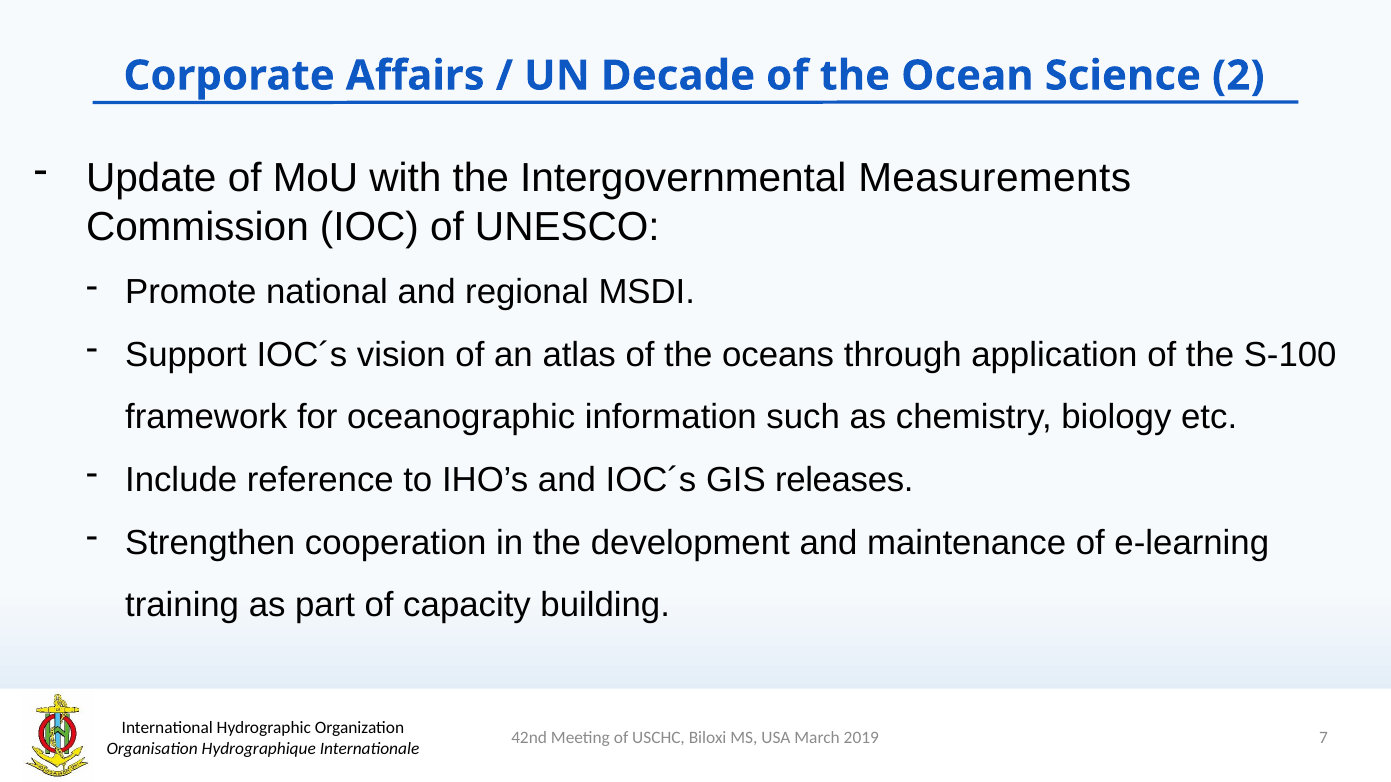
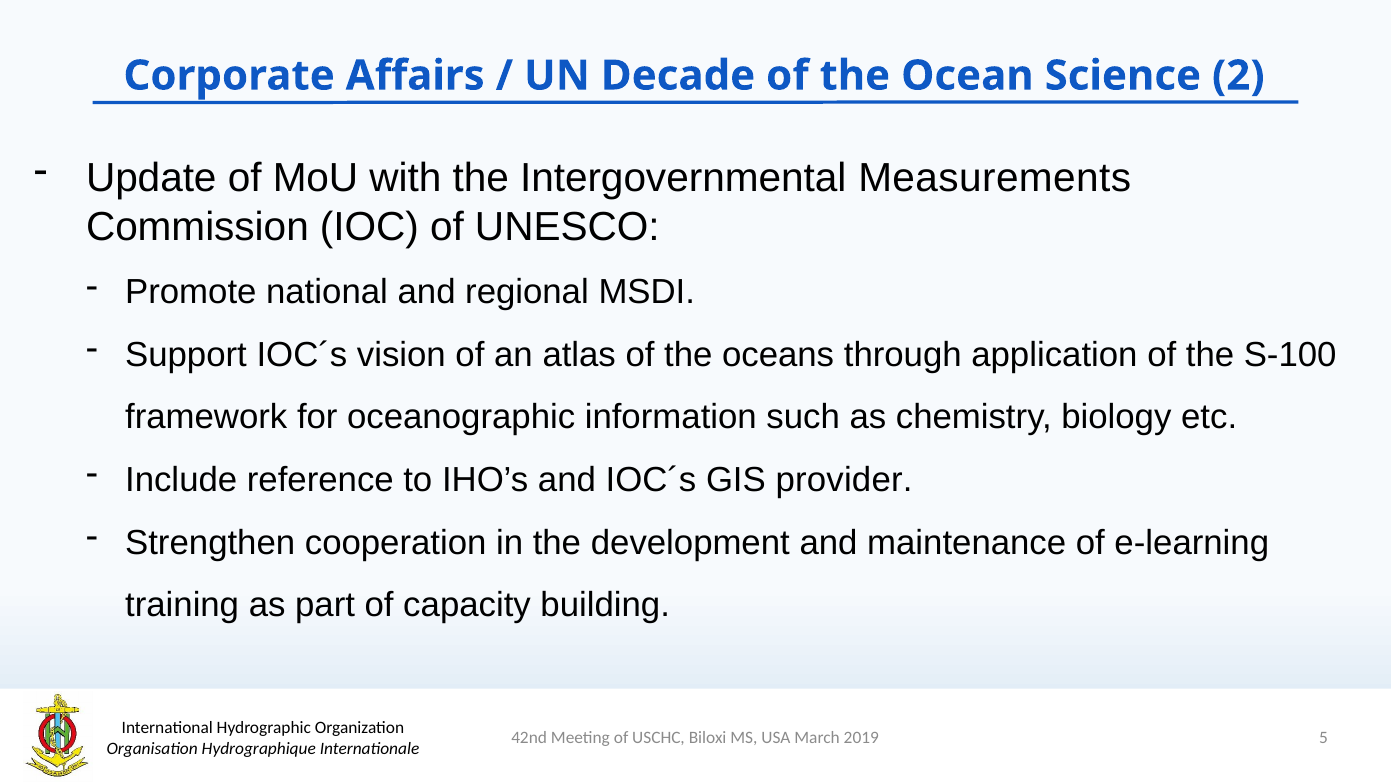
releases: releases -> provider (844, 480)
7: 7 -> 5 (1324, 738)
